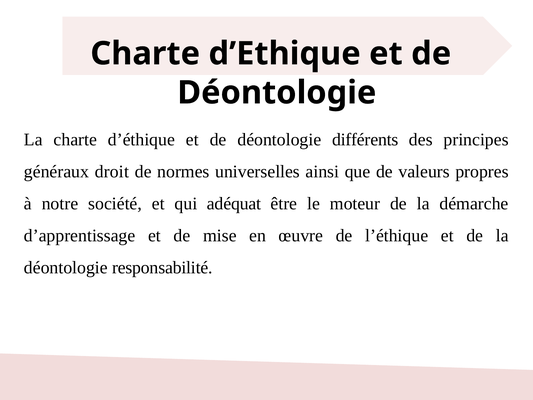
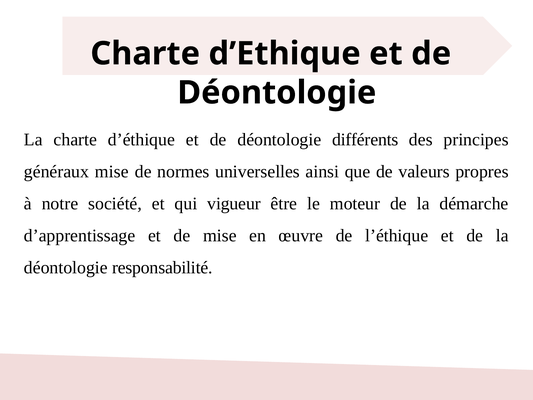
généraux droit: droit -> mise (112, 172)
adéquat: adéquat -> vigueur (234, 204)
